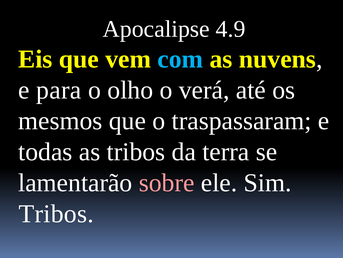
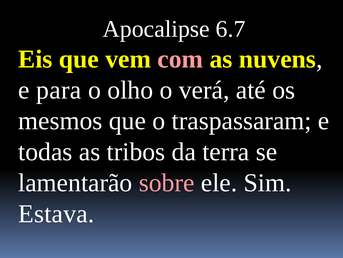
4.9: 4.9 -> 6.7 (231, 29)
com colour: light blue -> pink (180, 59)
Tribos: Tribos -> Estava (56, 213)
